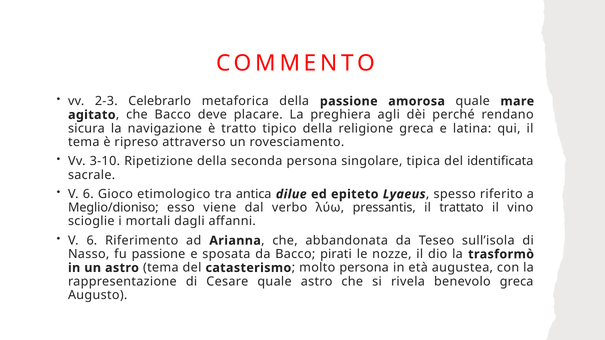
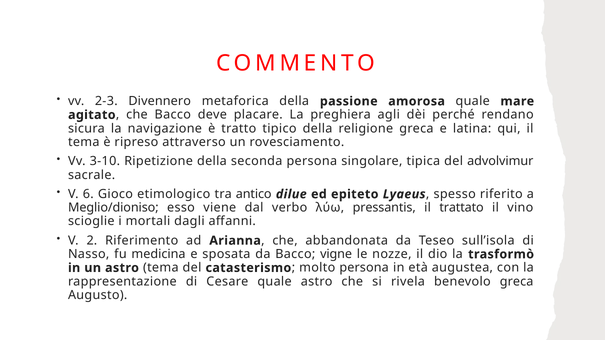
Celebrarlo: Celebrarlo -> Divennero (160, 101)
identificata: identificata -> advolvimur (500, 161)
antica: antica -> antico (254, 194)
6: 6 -> 2 (92, 241)
fu passione: passione -> medicina (159, 254)
pirati: pirati -> vigne (336, 254)
